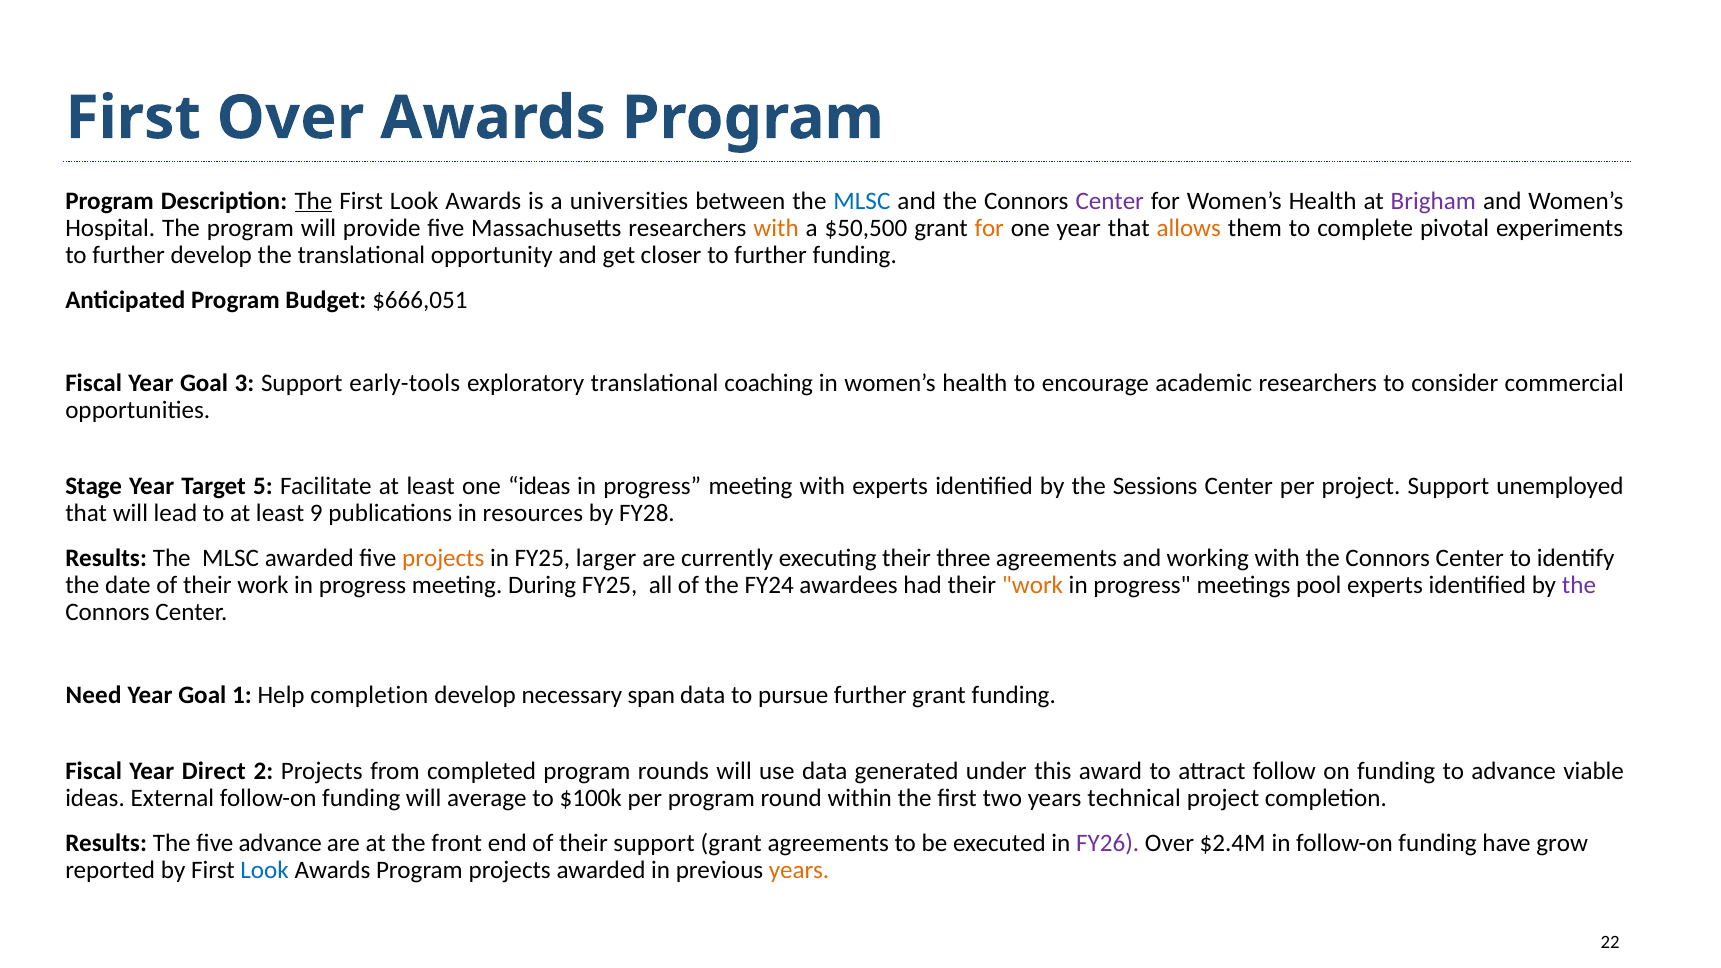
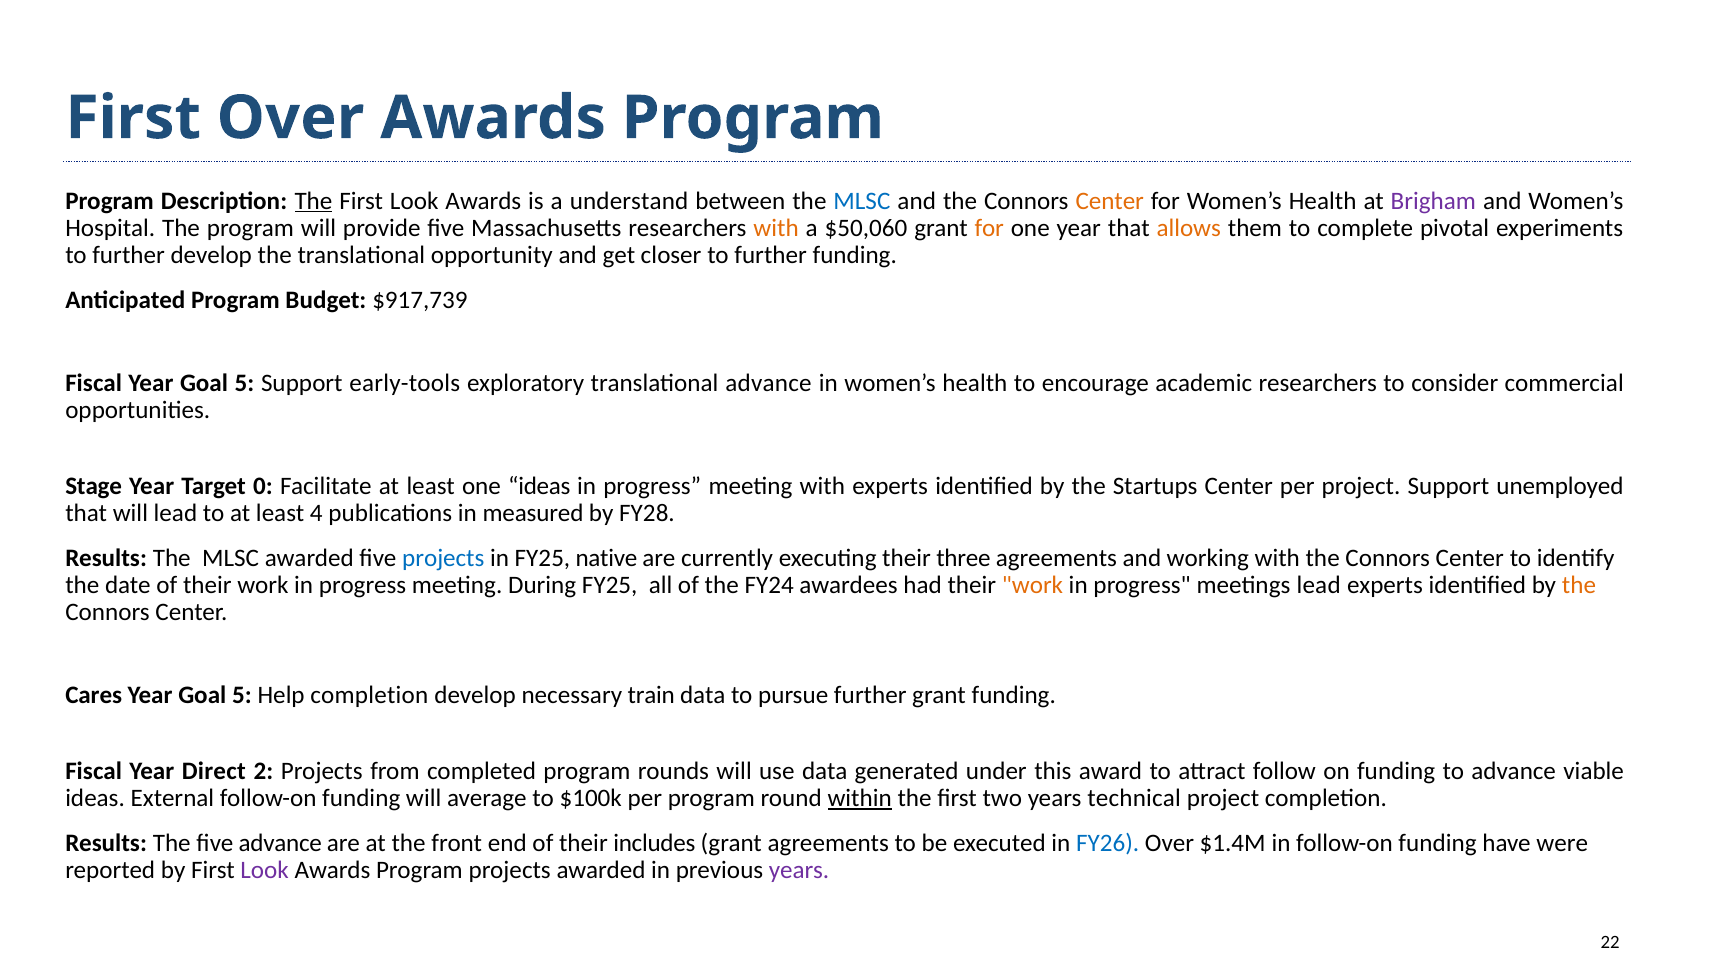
universities: universities -> understand (629, 201)
Center colour: purple -> orange (1110, 201)
$50,500: $50,500 -> $50,060 (866, 228)
$666,051: $666,051 -> $917,739 (420, 300)
Fiscal Year Goal 3: 3 -> 5 (244, 383)
translational coaching: coaching -> advance (768, 383)
5: 5 -> 0 (263, 486)
Sessions: Sessions -> Startups (1155, 486)
9: 9 -> 4 (316, 513)
resources: resources -> measured (533, 513)
projects colour: orange -> blue (443, 558)
larger: larger -> native (606, 558)
meetings pool: pool -> lead (1319, 585)
the colour: purple -> orange (1579, 585)
Need: Need -> Cares (94, 696)
1: 1 -> 5 (242, 696)
span: span -> train (651, 696)
within underline: none -> present (860, 798)
their support: support -> includes (654, 844)
FY26 colour: purple -> blue (1108, 844)
$2.4M: $2.4M -> $1.4M (1233, 844)
grow: grow -> were (1562, 844)
Look colour: blue -> purple (265, 871)
years colour: orange -> purple (799, 871)
